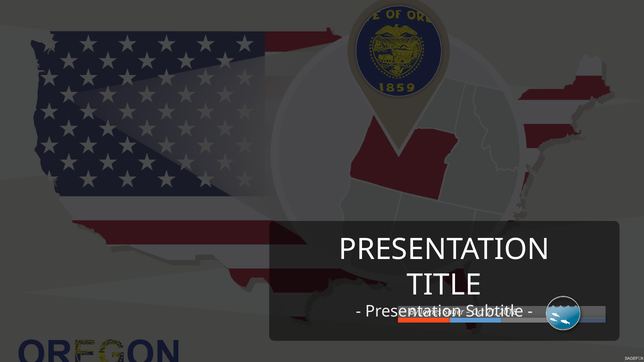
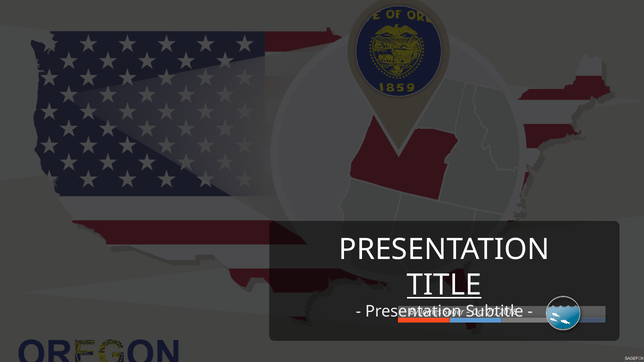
TITLE underline: none -> present (444, 285)
